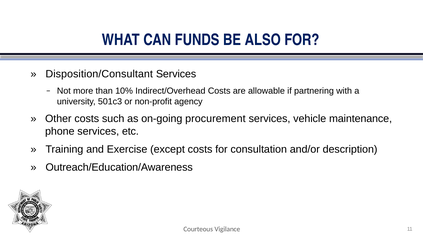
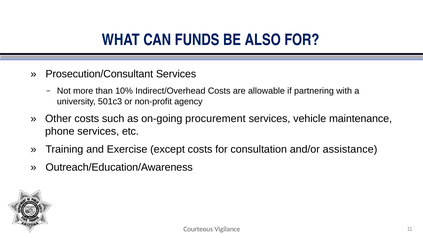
Disposition/Consultant: Disposition/Consultant -> Prosecution/Consultant (99, 74)
description: description -> assistance (350, 149)
